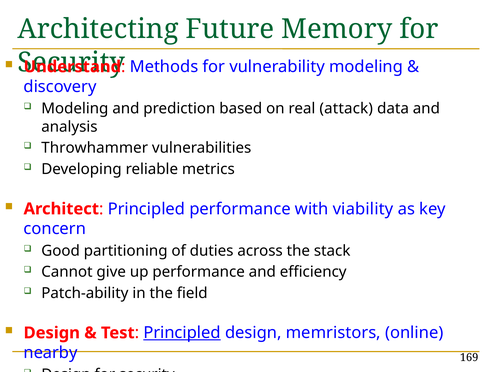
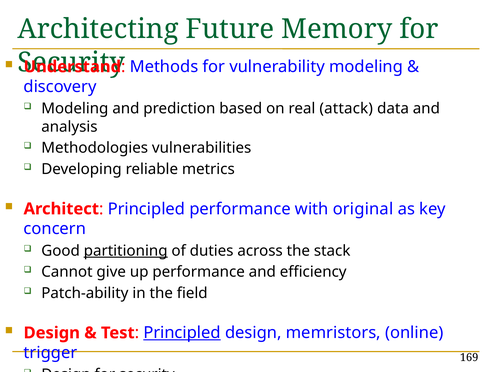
Throwhammer: Throwhammer -> Methodologies (95, 148)
viability: viability -> original (363, 209)
partitioning underline: none -> present (126, 251)
nearby: nearby -> trigger (50, 353)
